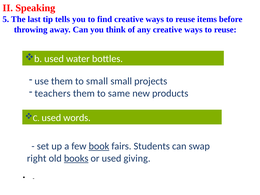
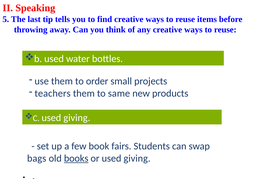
to small: small -> order (97, 81)
C used words: words -> giving (77, 118)
book underline: present -> none (99, 146)
right: right -> bags (37, 158)
